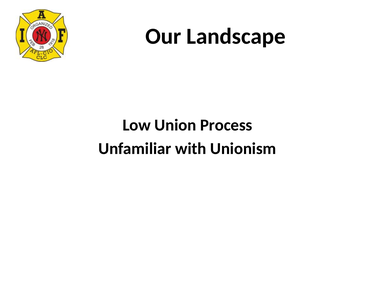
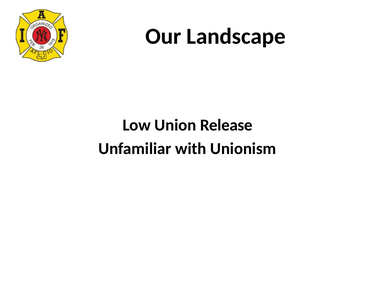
Process: Process -> Release (226, 125)
